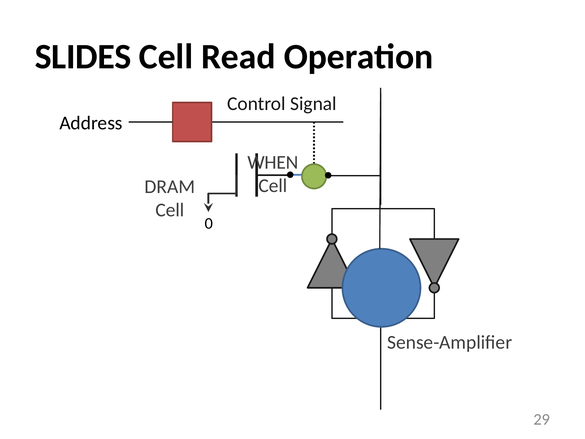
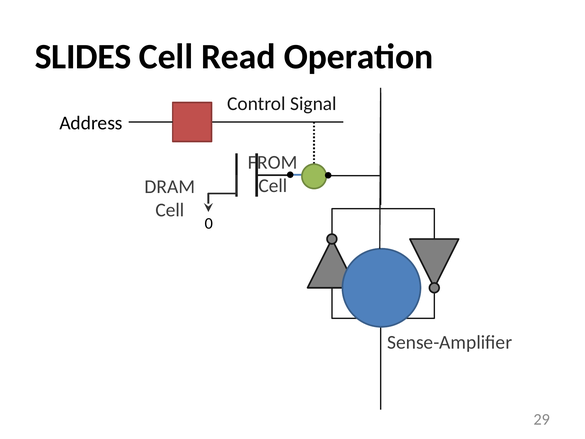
WHEN: WHEN -> FROM (273, 162)
